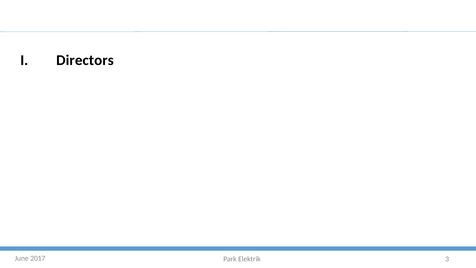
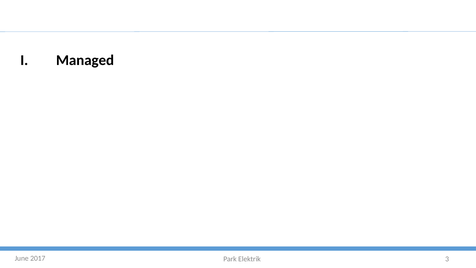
Directors: Directors -> Managed (85, 60)
